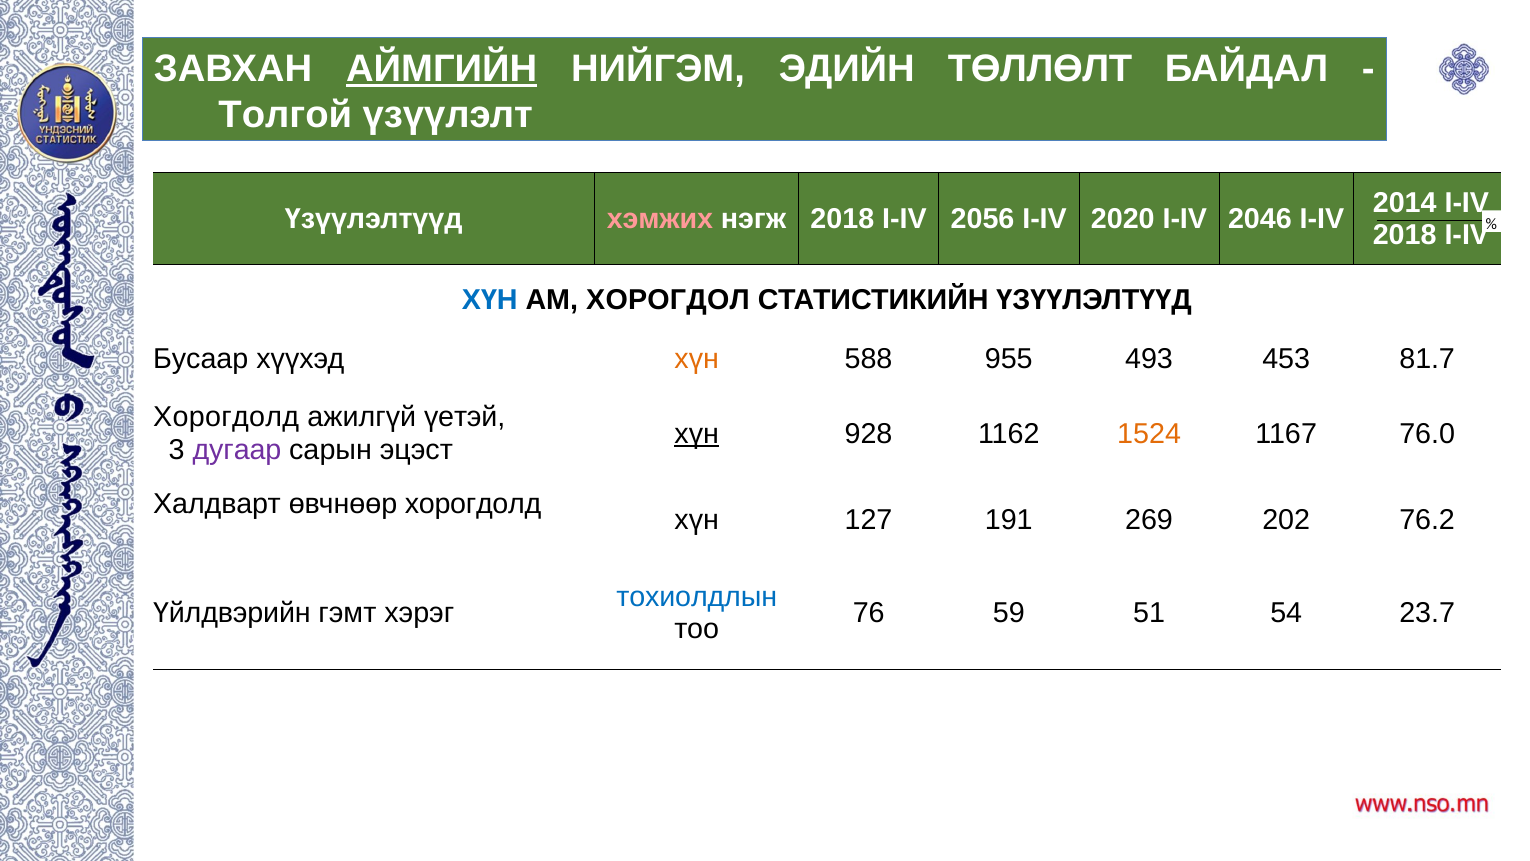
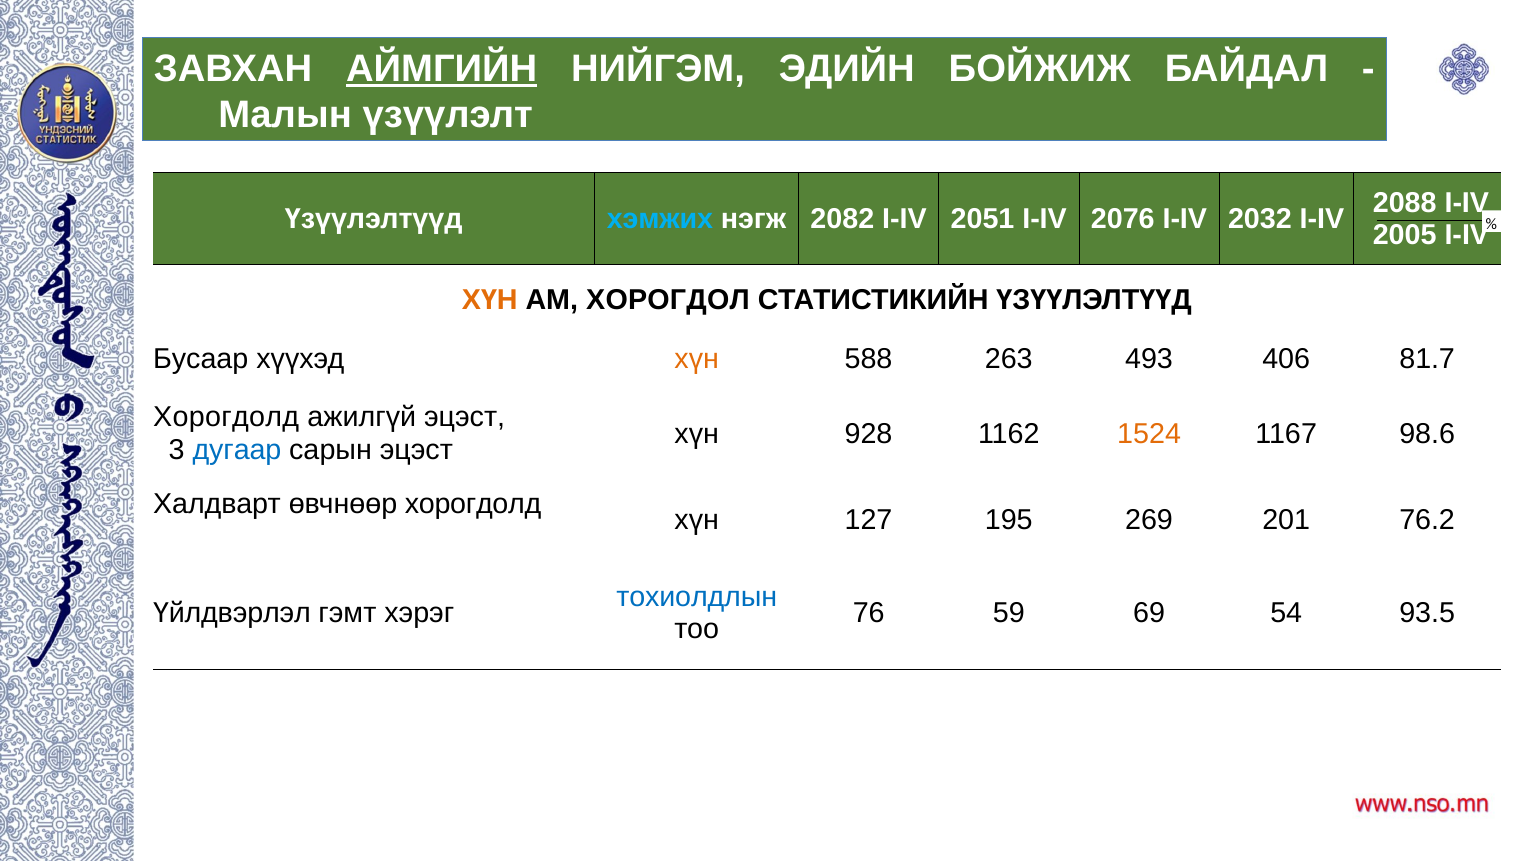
ТӨЛЛӨЛТ: ТӨЛЛӨЛТ -> БОЙЖИЖ (1040, 69)
Толгой: Толгой -> Малын (285, 115)
2014: 2014 -> 2088 (1405, 203)
хэмжих colour: pink -> light blue (660, 219)
нэгж 2018: 2018 -> 2082 (842, 219)
2056: 2056 -> 2051 (983, 219)
2020: 2020 -> 2076 (1123, 219)
2046: 2046 -> 2032 (1260, 219)
2018: 2018 -> 2005 (1405, 235)
ХҮН colour: blue -> orange (490, 300)
955: 955 -> 263 (1009, 359)
453: 453 -> 406 (1286, 359)
ажилгүй үетэй: үетэй -> эцэст (465, 417)
хүн underline: present -> none (697, 433)
76.0: 76.0 -> 98.6 (1427, 433)
дугаар colour: purple -> blue (237, 449)
191: 191 -> 195 (1009, 520)
202: 202 -> 201 (1286, 520)
Үйлдвэрийн: Үйлдвэрийн -> Үйлдвэрлэл (232, 613)
51: 51 -> 69 (1149, 613)
23.7: 23.7 -> 93.5 (1427, 613)
